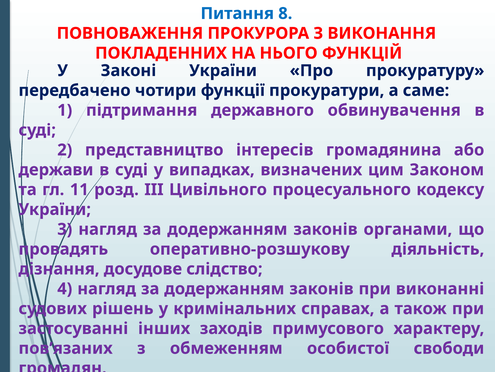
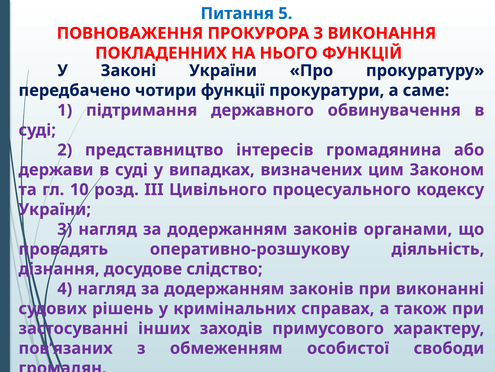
8: 8 -> 5 (285, 13)
11: 11 -> 10 (79, 189)
